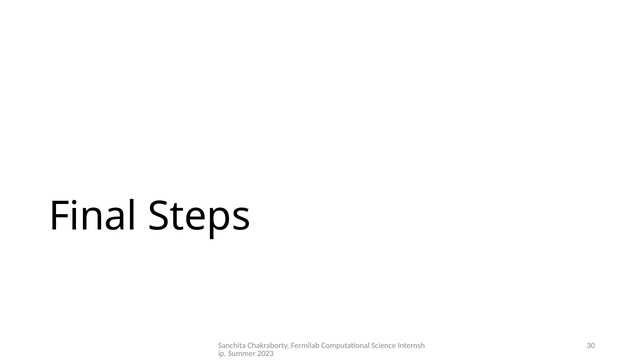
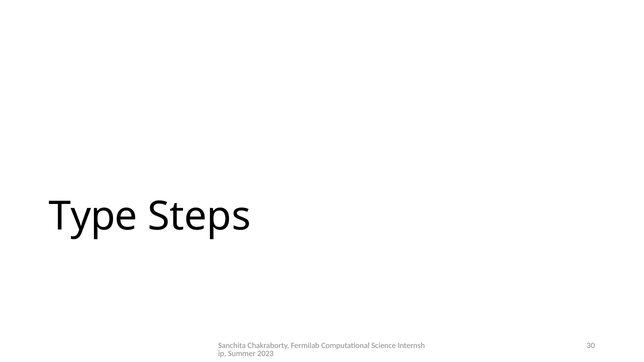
Final: Final -> Type (93, 217)
